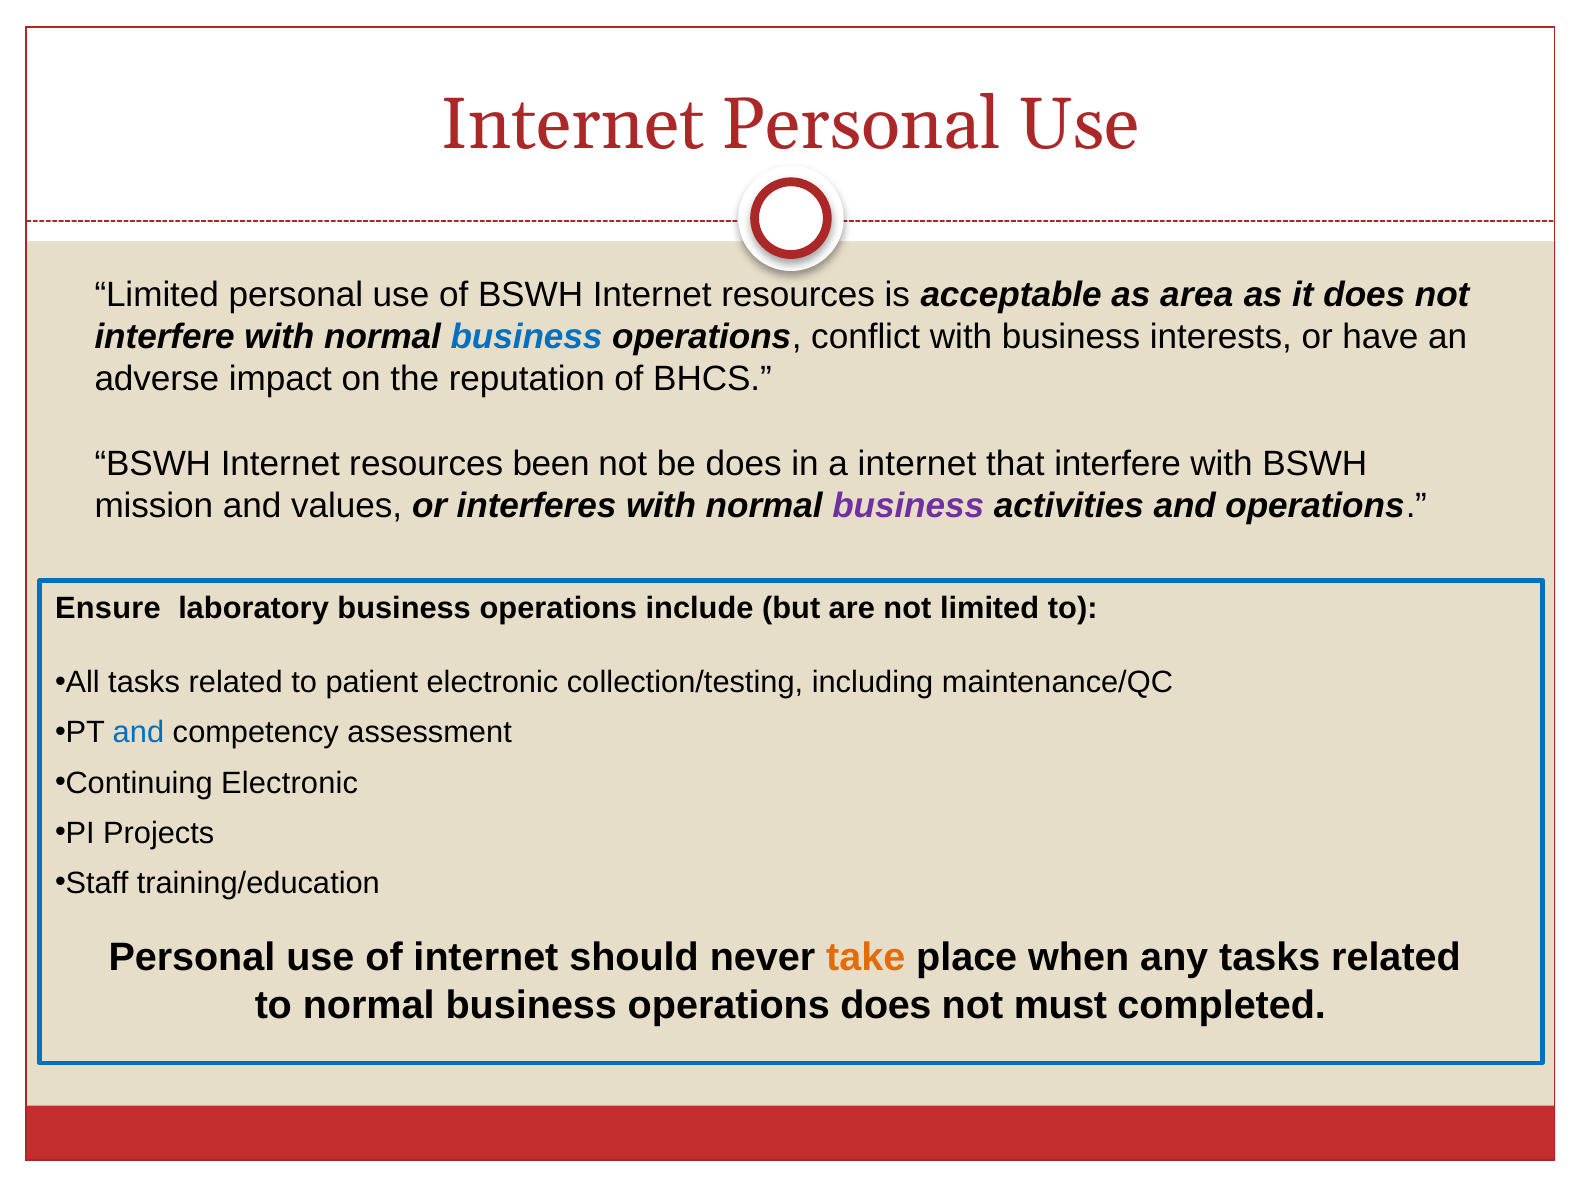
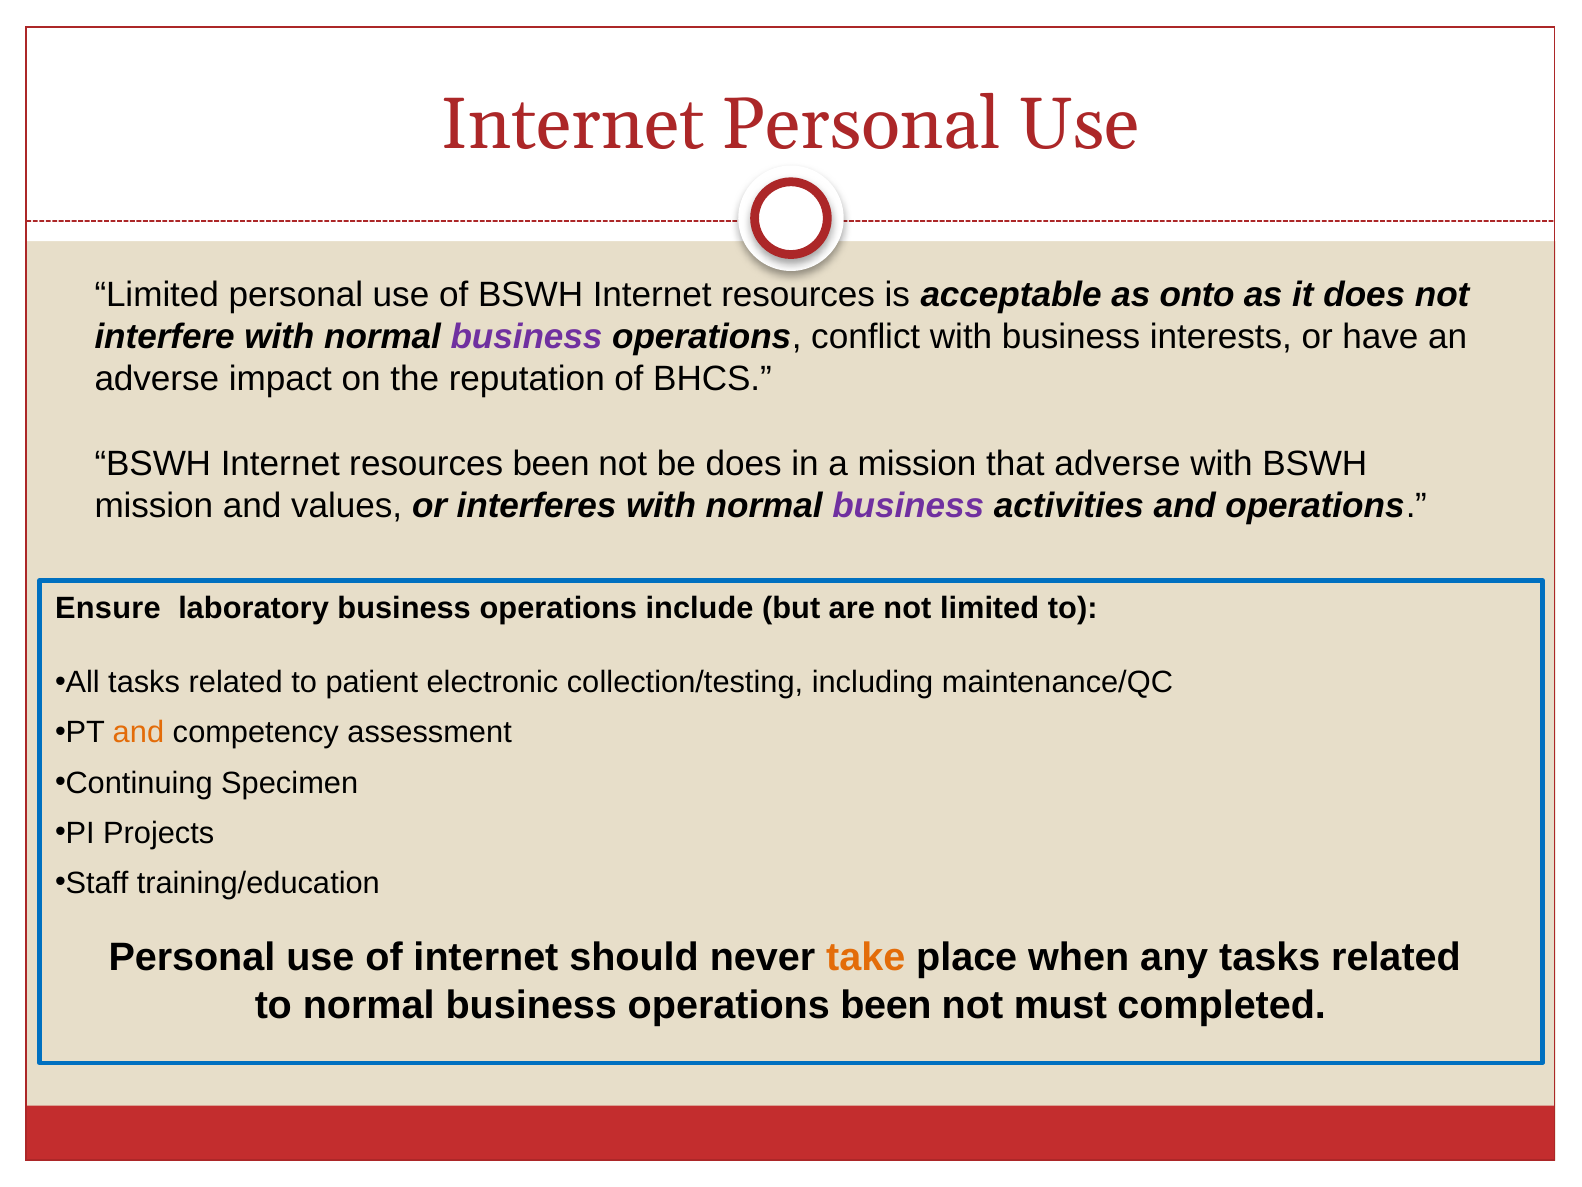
area: area -> onto (1197, 295)
business colour: blue -> purple (526, 337)
a internet: internet -> mission (917, 464)
that interfere: interfere -> adverse (1117, 464)
and colour: blue -> orange (138, 732)
Continuing Electronic: Electronic -> Specimen (290, 783)
operations does: does -> been (886, 1005)
